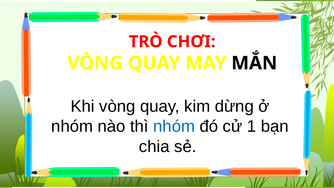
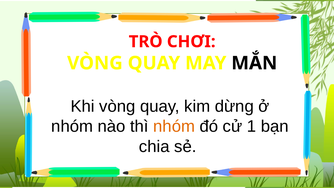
nhóm colour: blue -> orange (174, 126)
